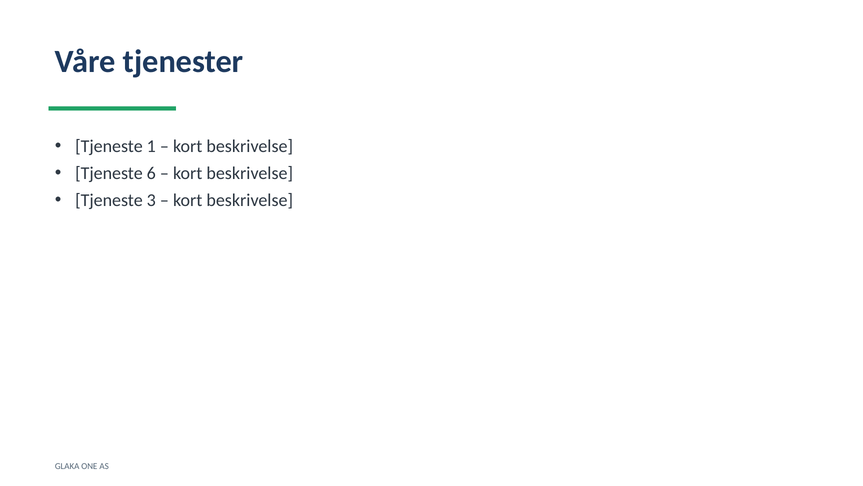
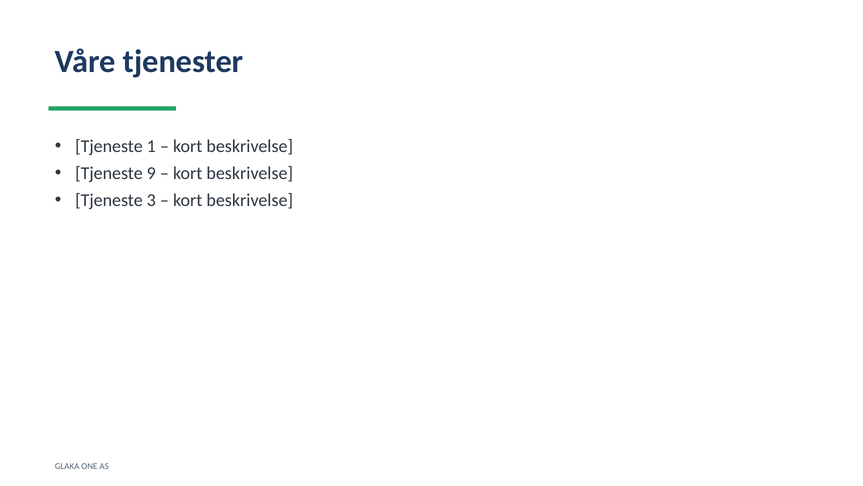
6: 6 -> 9 (151, 173)
